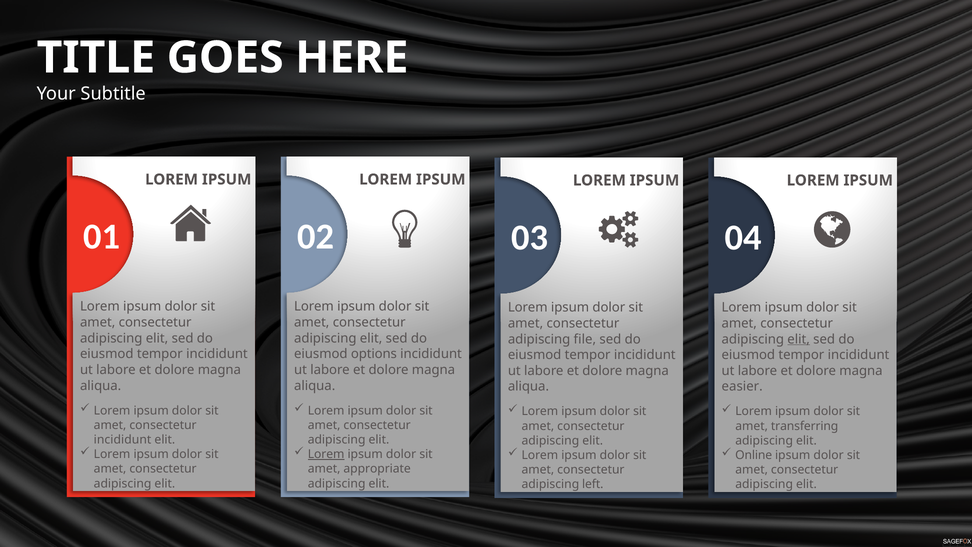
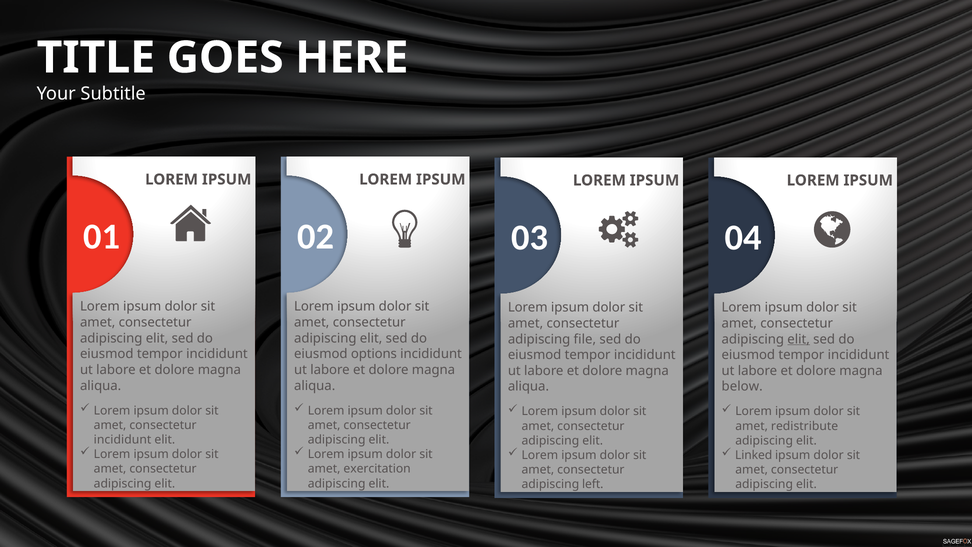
easier: easier -> below (742, 386)
transferring: transferring -> redistribute (805, 426)
Lorem underline: present -> none (326, 454)
Online: Online -> Linked (754, 455)
appropriate: appropriate -> exercitation (377, 469)
